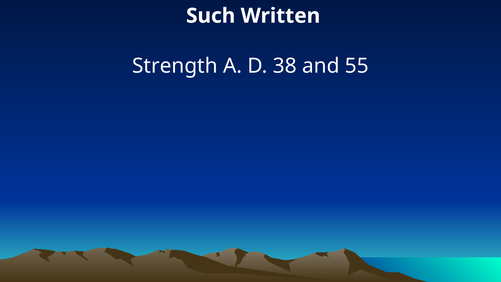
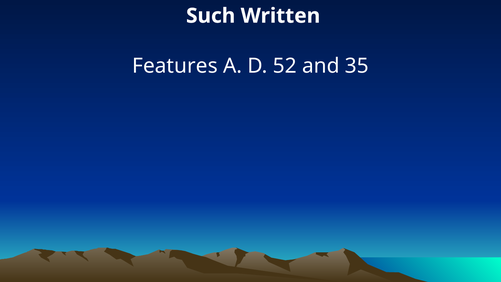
Strength: Strength -> Features (175, 66)
38: 38 -> 52 (285, 66)
55: 55 -> 35 (357, 66)
